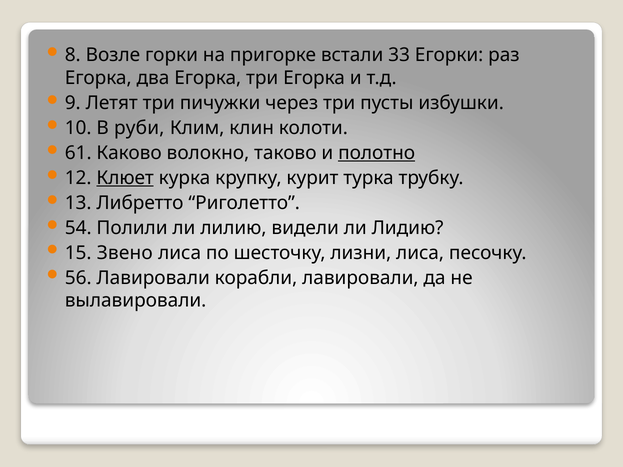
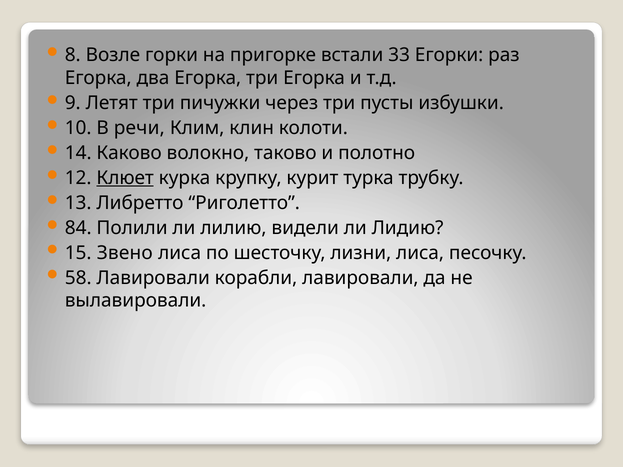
руби: руби -> речи (139, 128)
61: 61 -> 14 (78, 153)
полотно underline: present -> none (377, 153)
54: 54 -> 84 (78, 228)
56: 56 -> 58 (78, 278)
